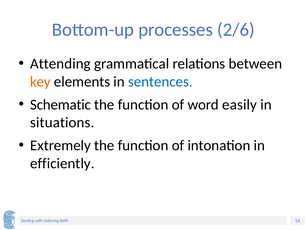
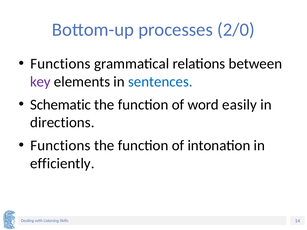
2/6: 2/6 -> 2/0 (236, 30)
Attending: Attending -> Functions (60, 64)
key colour: orange -> purple (40, 82)
situations: situations -> directions (62, 123)
Extremely: Extremely -> Functions (60, 146)
